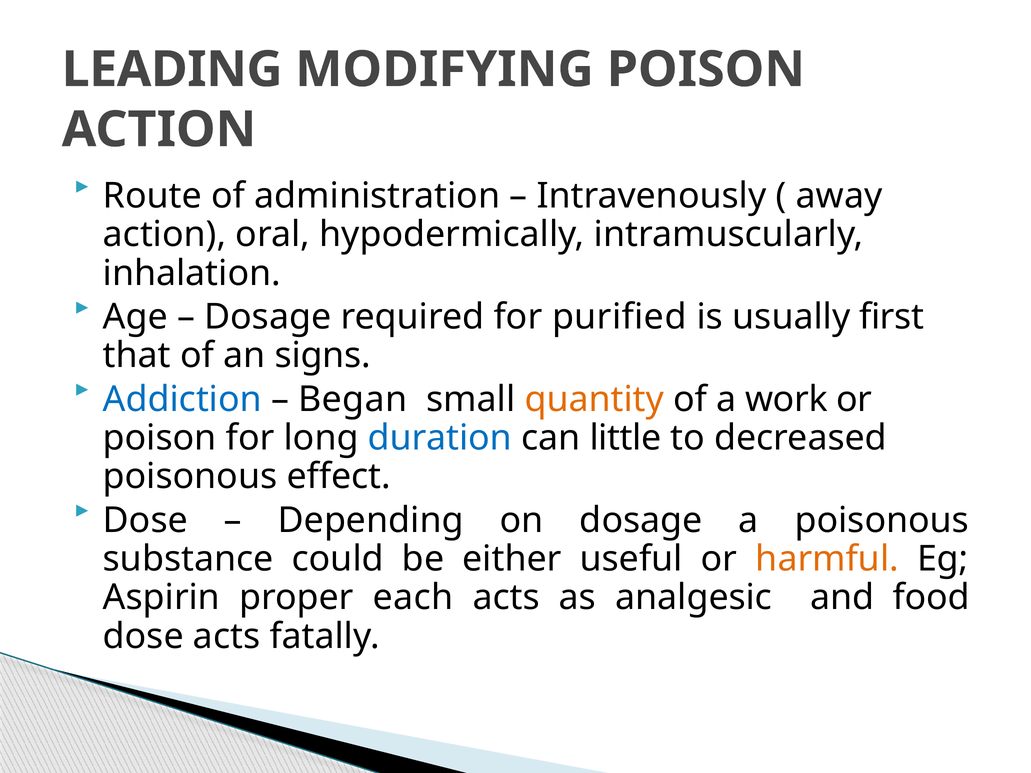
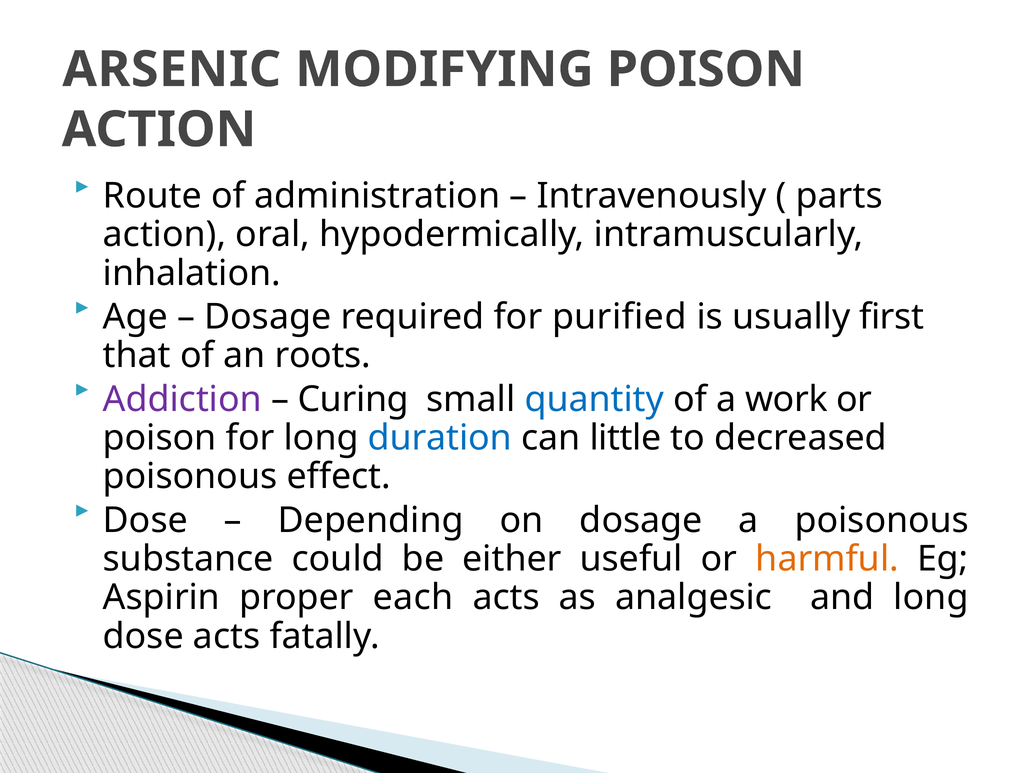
LEADING: LEADING -> ARSENIC (172, 70)
away: away -> parts (839, 196)
signs: signs -> roots (323, 356)
Addiction colour: blue -> purple (182, 400)
Began: Began -> Curing (353, 400)
quantity colour: orange -> blue (594, 400)
and food: food -> long (931, 598)
